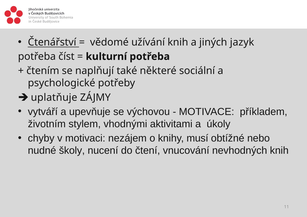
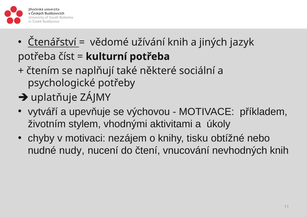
musí: musí -> tisku (197, 138)
školy: školy -> nudy (72, 151)
